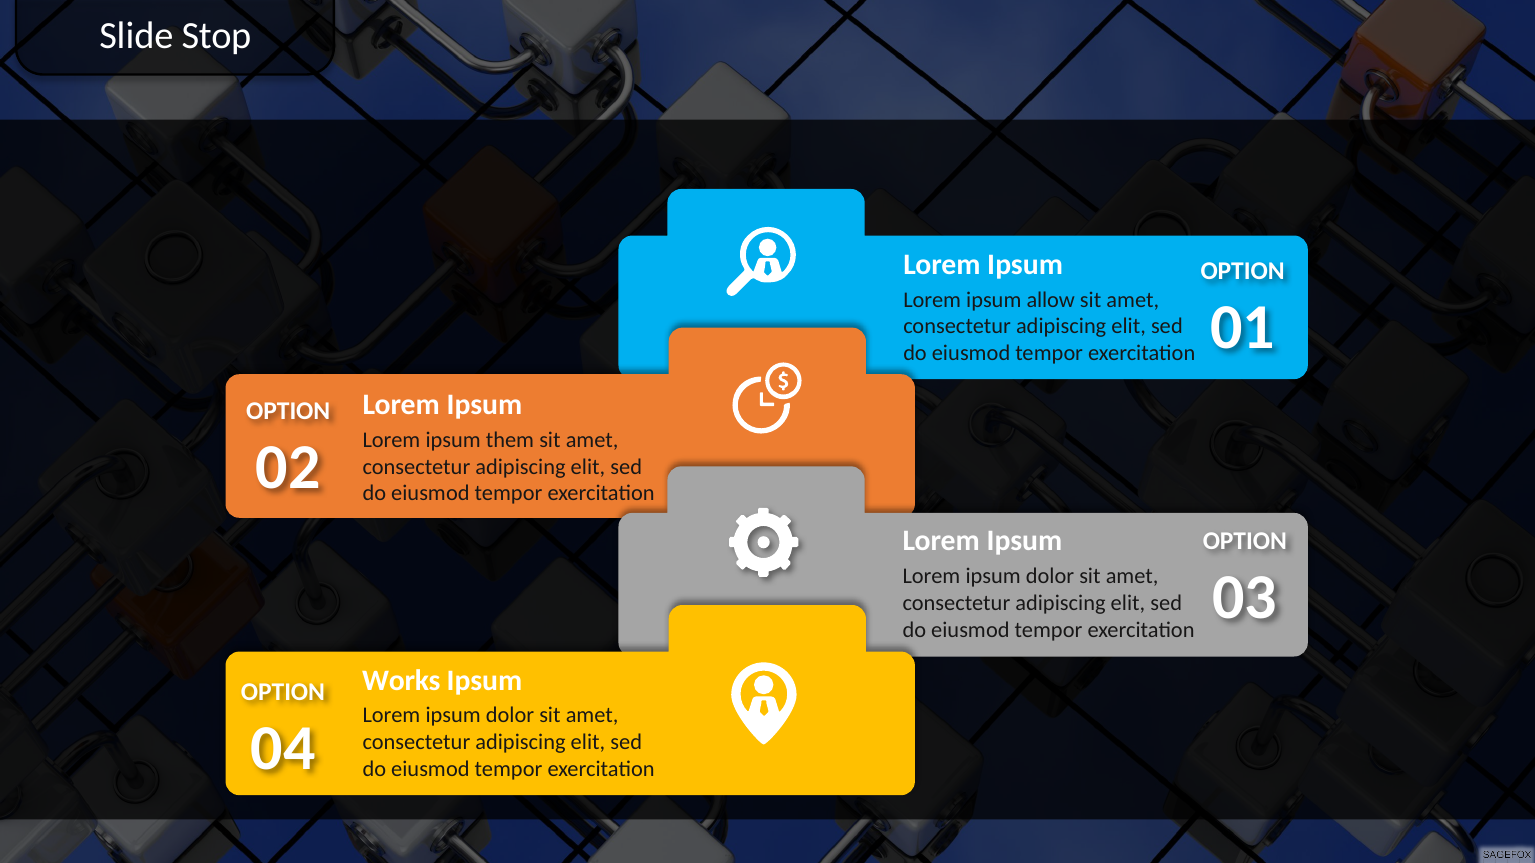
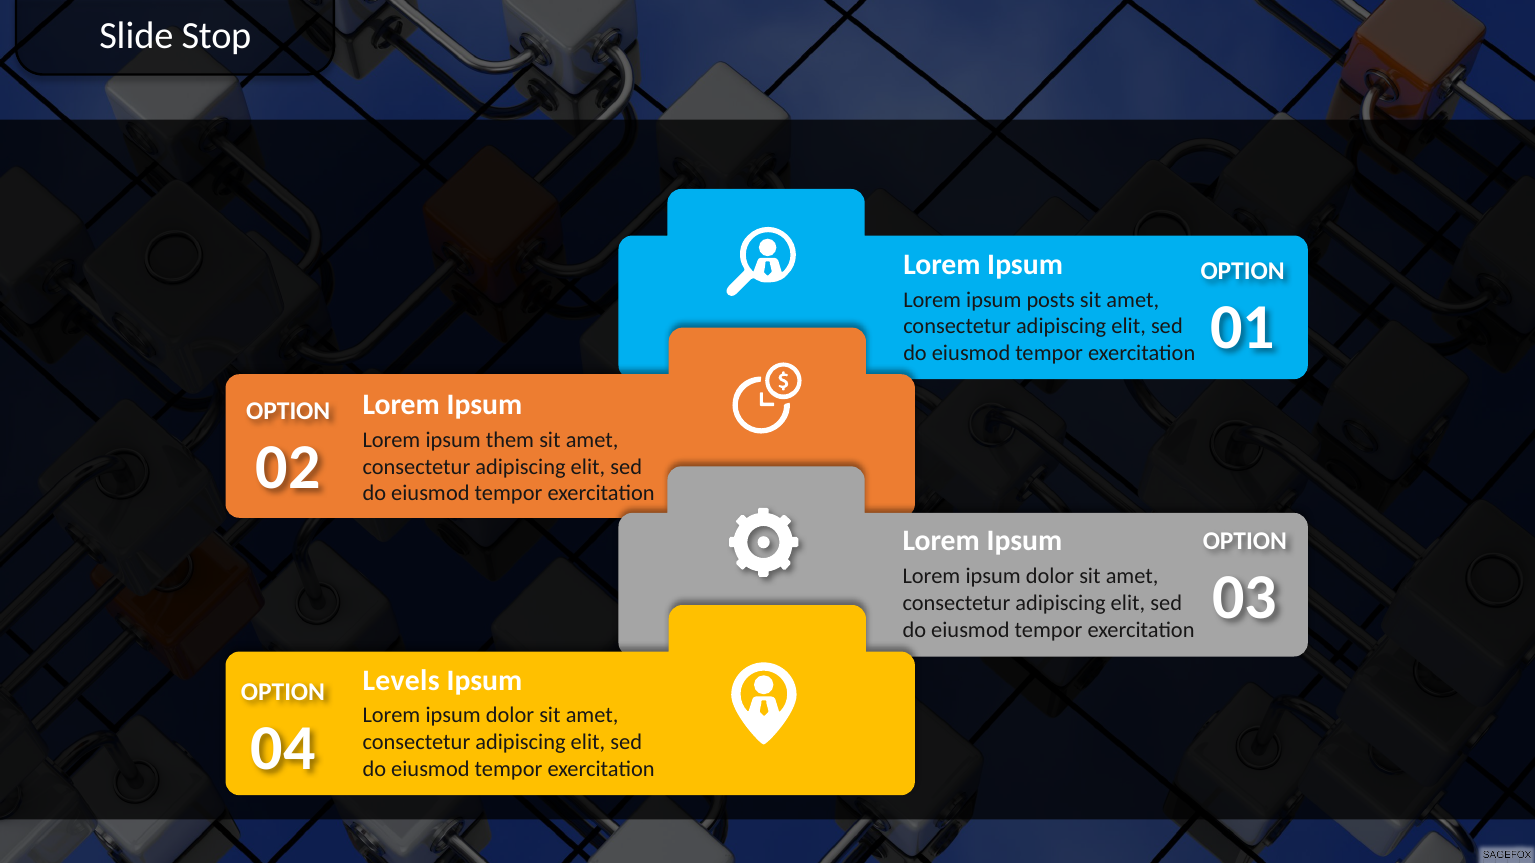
allow: allow -> posts (1051, 300)
Works: Works -> Levels (401, 681)
